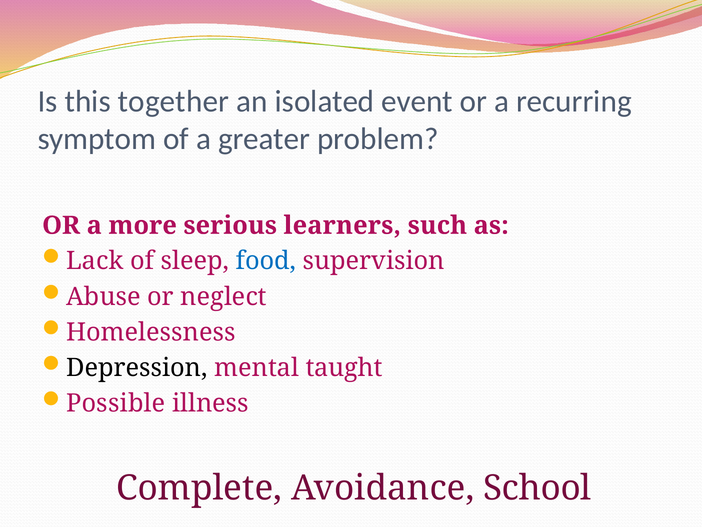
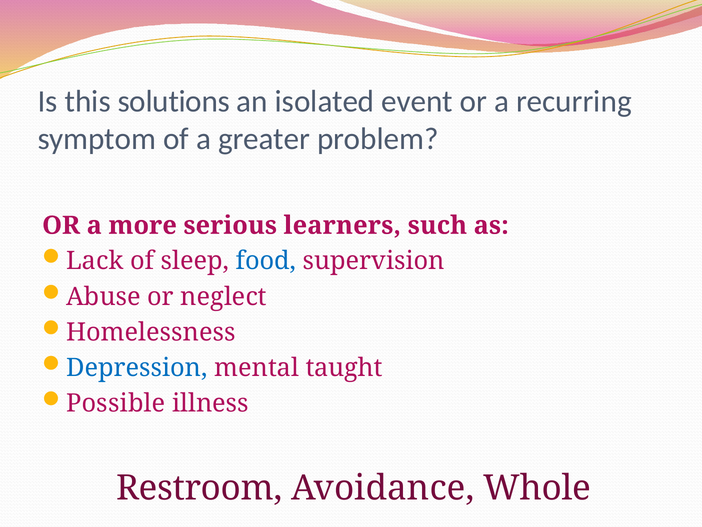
together: together -> solutions (174, 102)
Depression colour: black -> blue (137, 367)
Complete: Complete -> Restroom (199, 488)
School: School -> Whole (537, 488)
